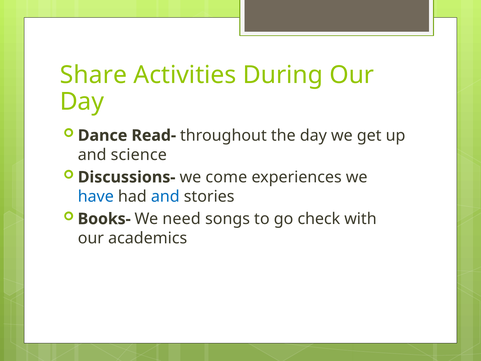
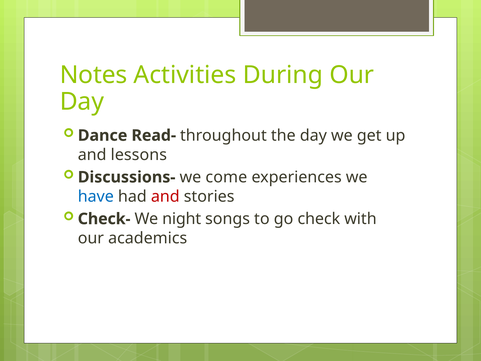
Share: Share -> Notes (94, 75)
science: science -> lessons (139, 155)
and colour: blue -> red (165, 196)
Books-: Books- -> Check- (104, 219)
need: need -> night (182, 219)
